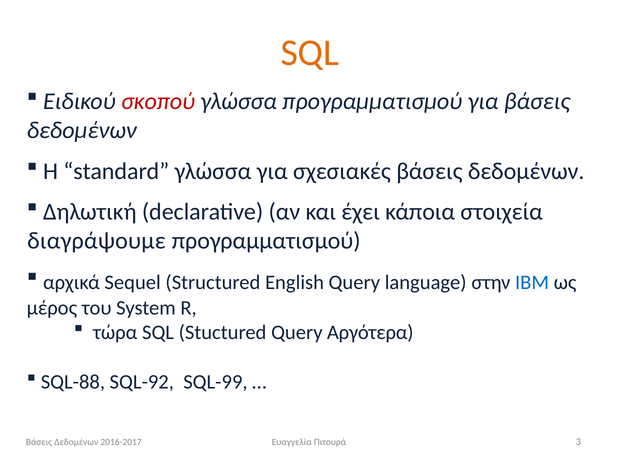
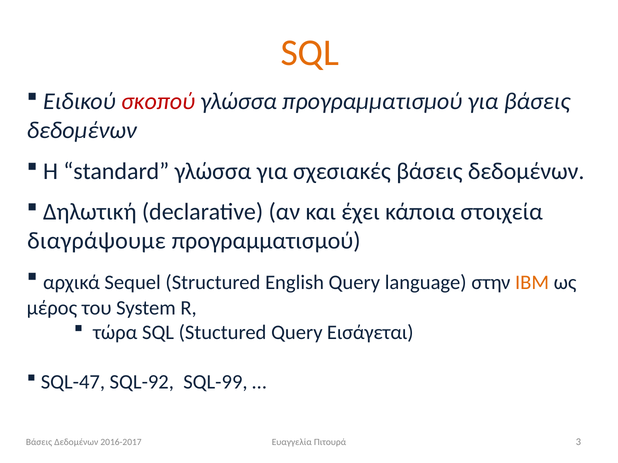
IBM colour: blue -> orange (532, 283)
Αργότερα: Αργότερα -> Εισάγεται (370, 333)
SQL-88: SQL-88 -> SQL-47 (73, 382)
